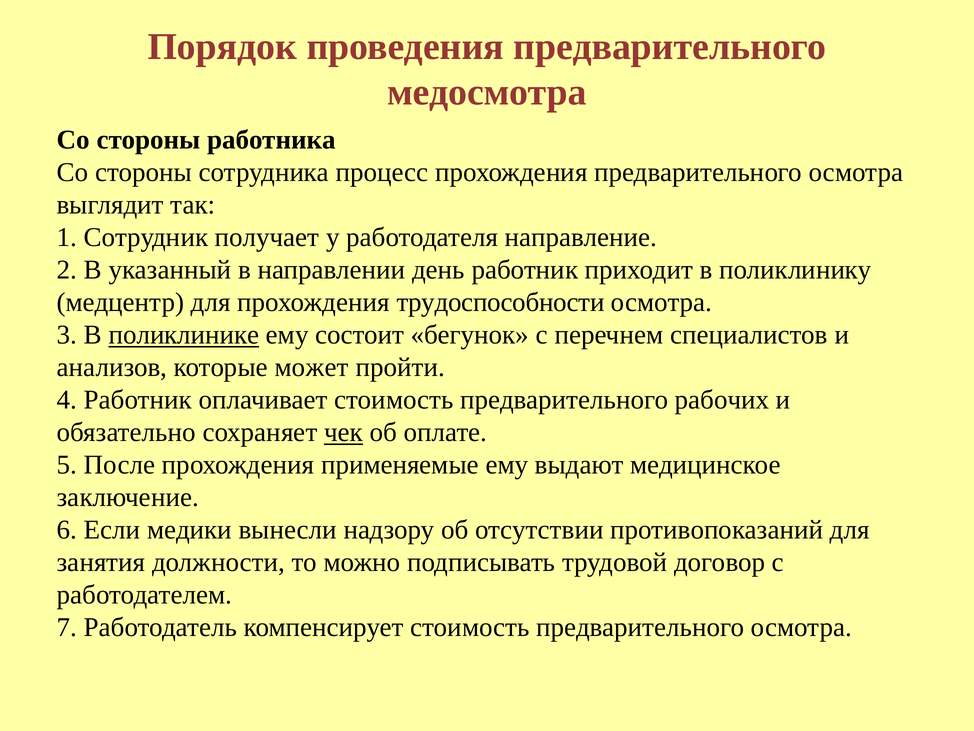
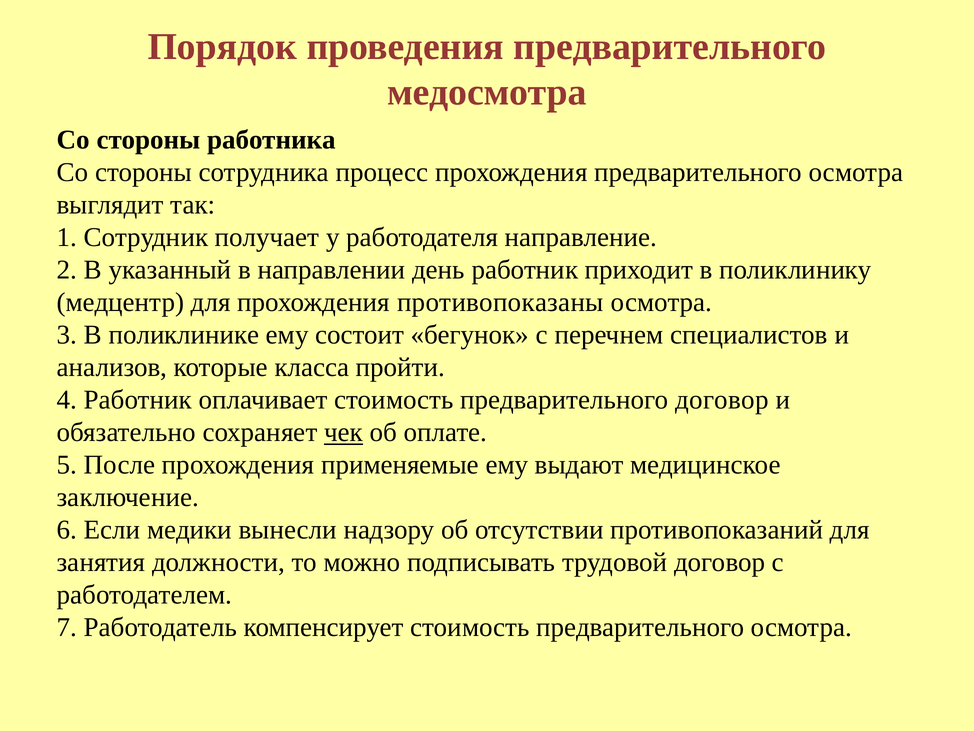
трудоспособности: трудоспособности -> противопоказаны (500, 302)
поликлинике underline: present -> none (184, 335)
может: может -> класса (312, 367)
предварительного рабочих: рабочих -> договор (722, 400)
